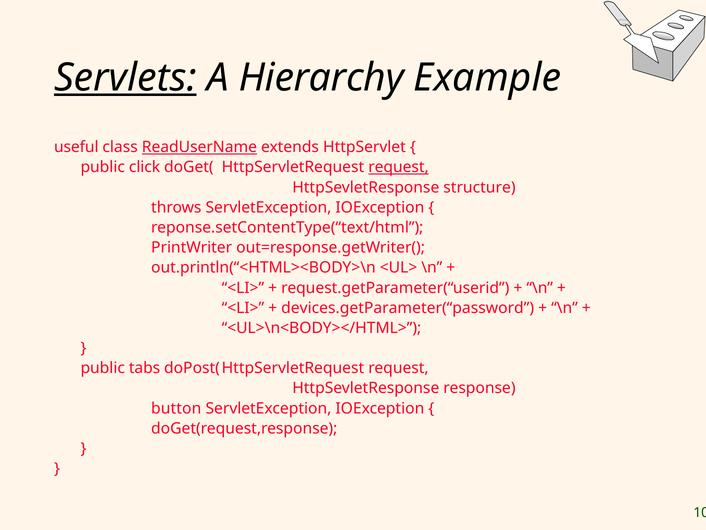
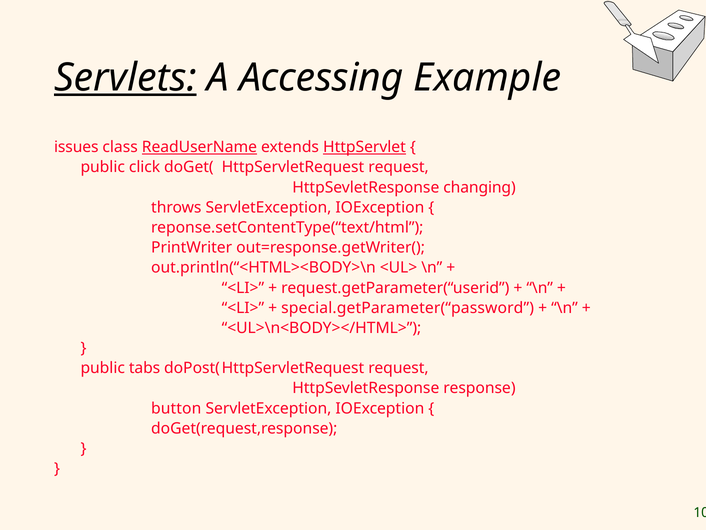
Hierarchy: Hierarchy -> Accessing (321, 78)
useful: useful -> issues (76, 147)
HttpServlet underline: none -> present (364, 147)
request underline: present -> none (399, 167)
structure: structure -> changing (480, 187)
devices.getParameter(“password: devices.getParameter(“password -> special.getParameter(“password (408, 308)
